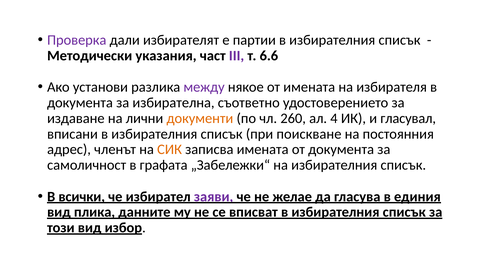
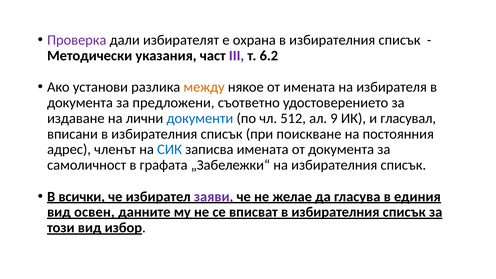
партии: партии -> охрана (254, 40)
6.6: 6.6 -> 6.2 (269, 56)
между colour: purple -> orange (204, 87)
избирателна: избирателна -> предложени (173, 103)
документи colour: orange -> blue (200, 118)
260: 260 -> 512 (293, 118)
4: 4 -> 9 (334, 118)
СИК colour: orange -> blue (170, 150)
плика: плика -> освен (94, 212)
